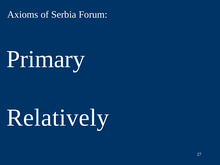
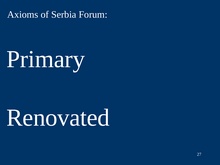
Relatively: Relatively -> Renovated (58, 118)
